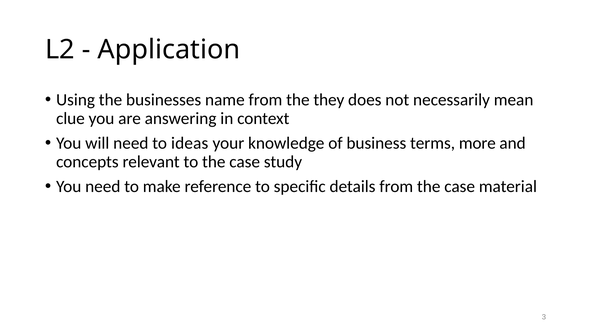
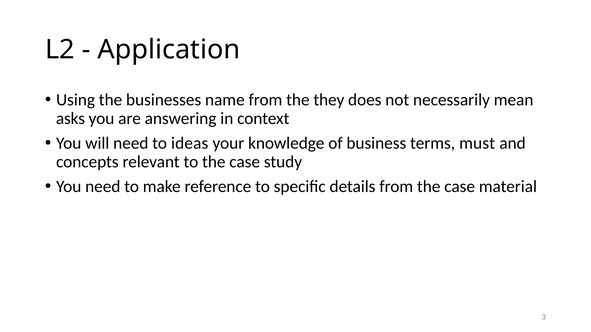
clue: clue -> asks (71, 119)
more: more -> must (477, 143)
